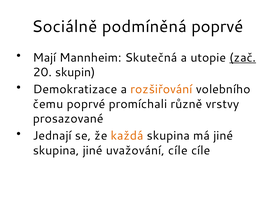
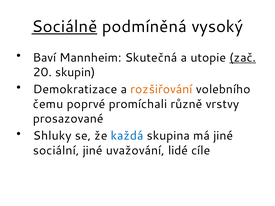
Sociálně underline: none -> present (64, 27)
podmíněná poprvé: poprvé -> vysoký (217, 27)
Mají: Mají -> Baví (44, 58)
Jednají: Jednají -> Shluky (52, 136)
každá colour: orange -> blue (127, 136)
skupina: skupina -> sociální (56, 151)
uvažování cíle: cíle -> lidé (178, 151)
